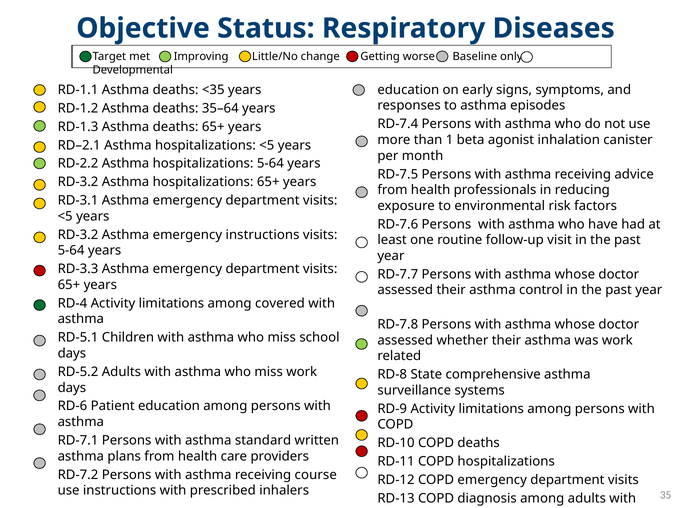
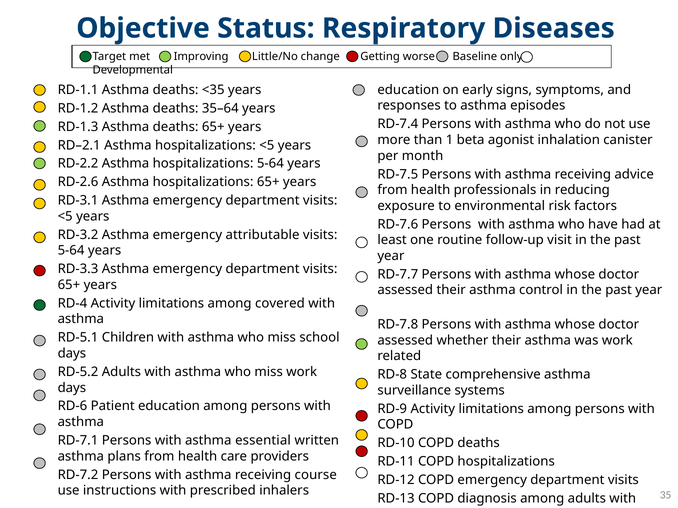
RD-3.2: RD-3.2 -> RD-2.6 (78, 182)
emergency instructions: instructions -> attributable (263, 235)
standard: standard -> essential (263, 441)
